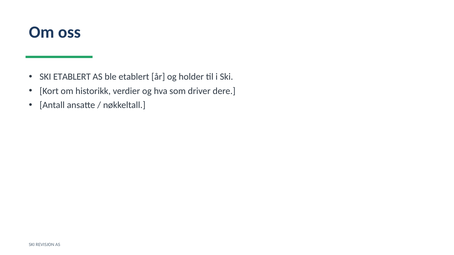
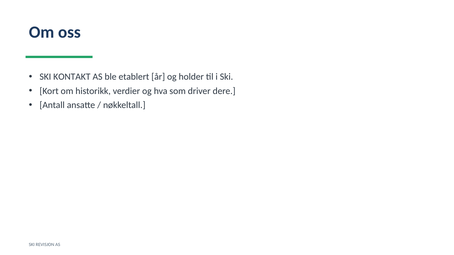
SKI ETABLERT: ETABLERT -> KONTAKT (72, 77)
